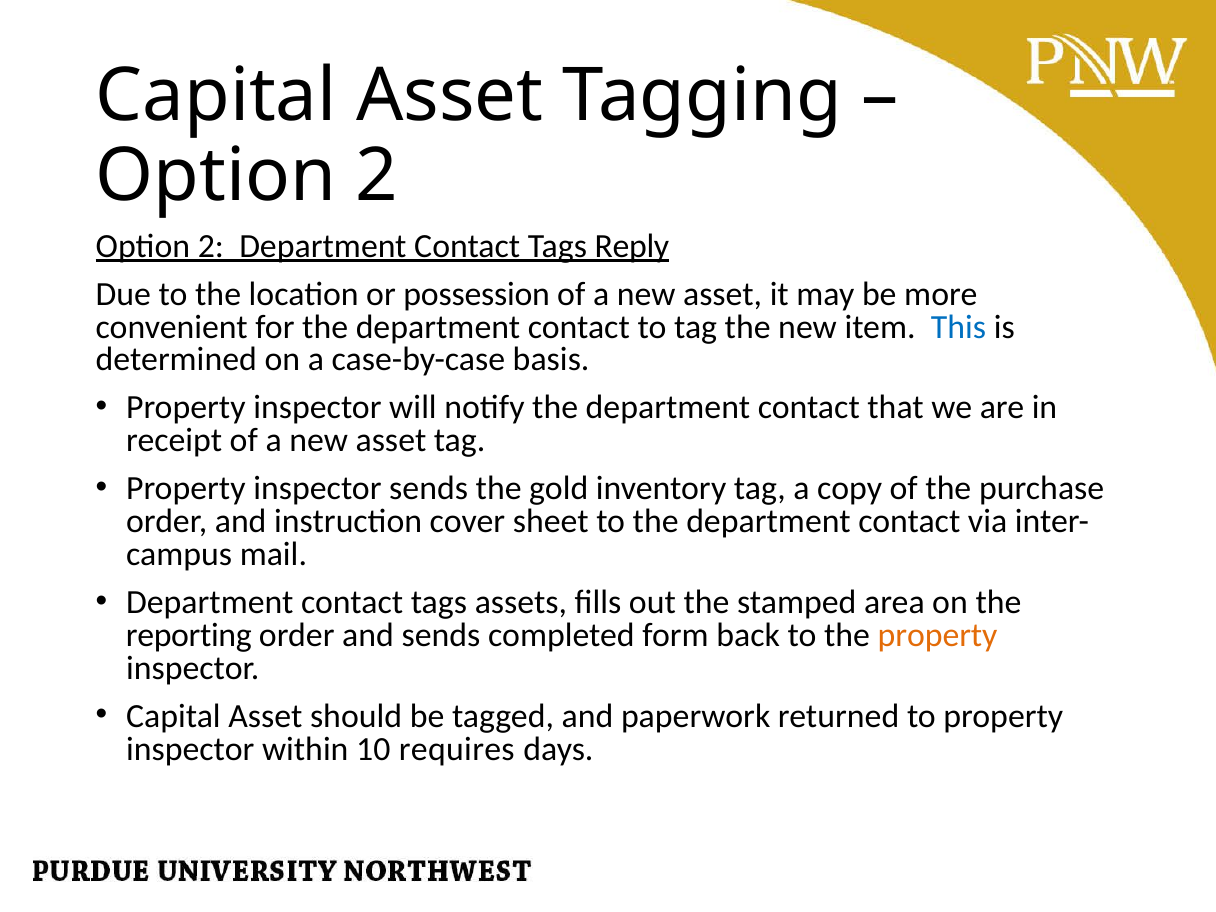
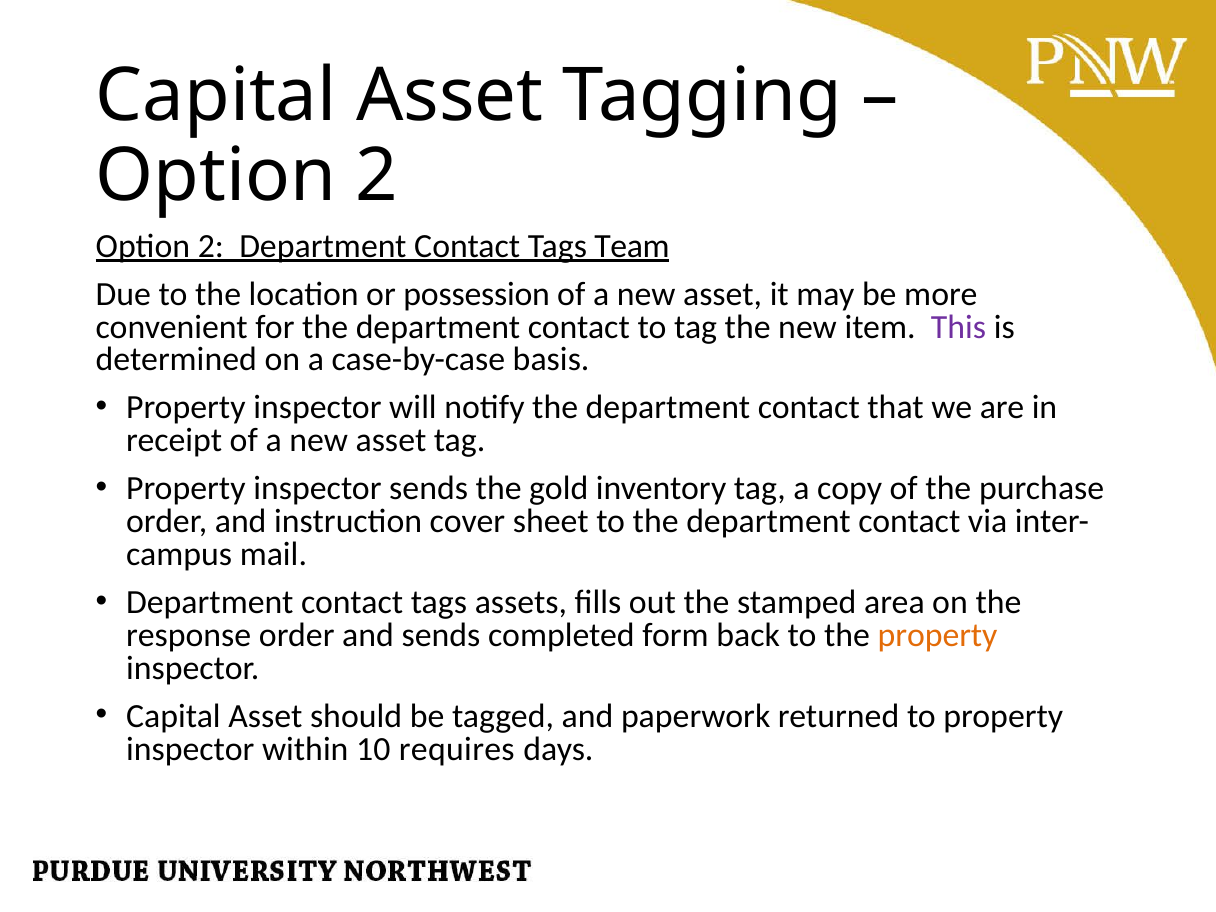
Reply: Reply -> Team (632, 246)
This colour: blue -> purple (959, 327)
reporting: reporting -> response (189, 635)
